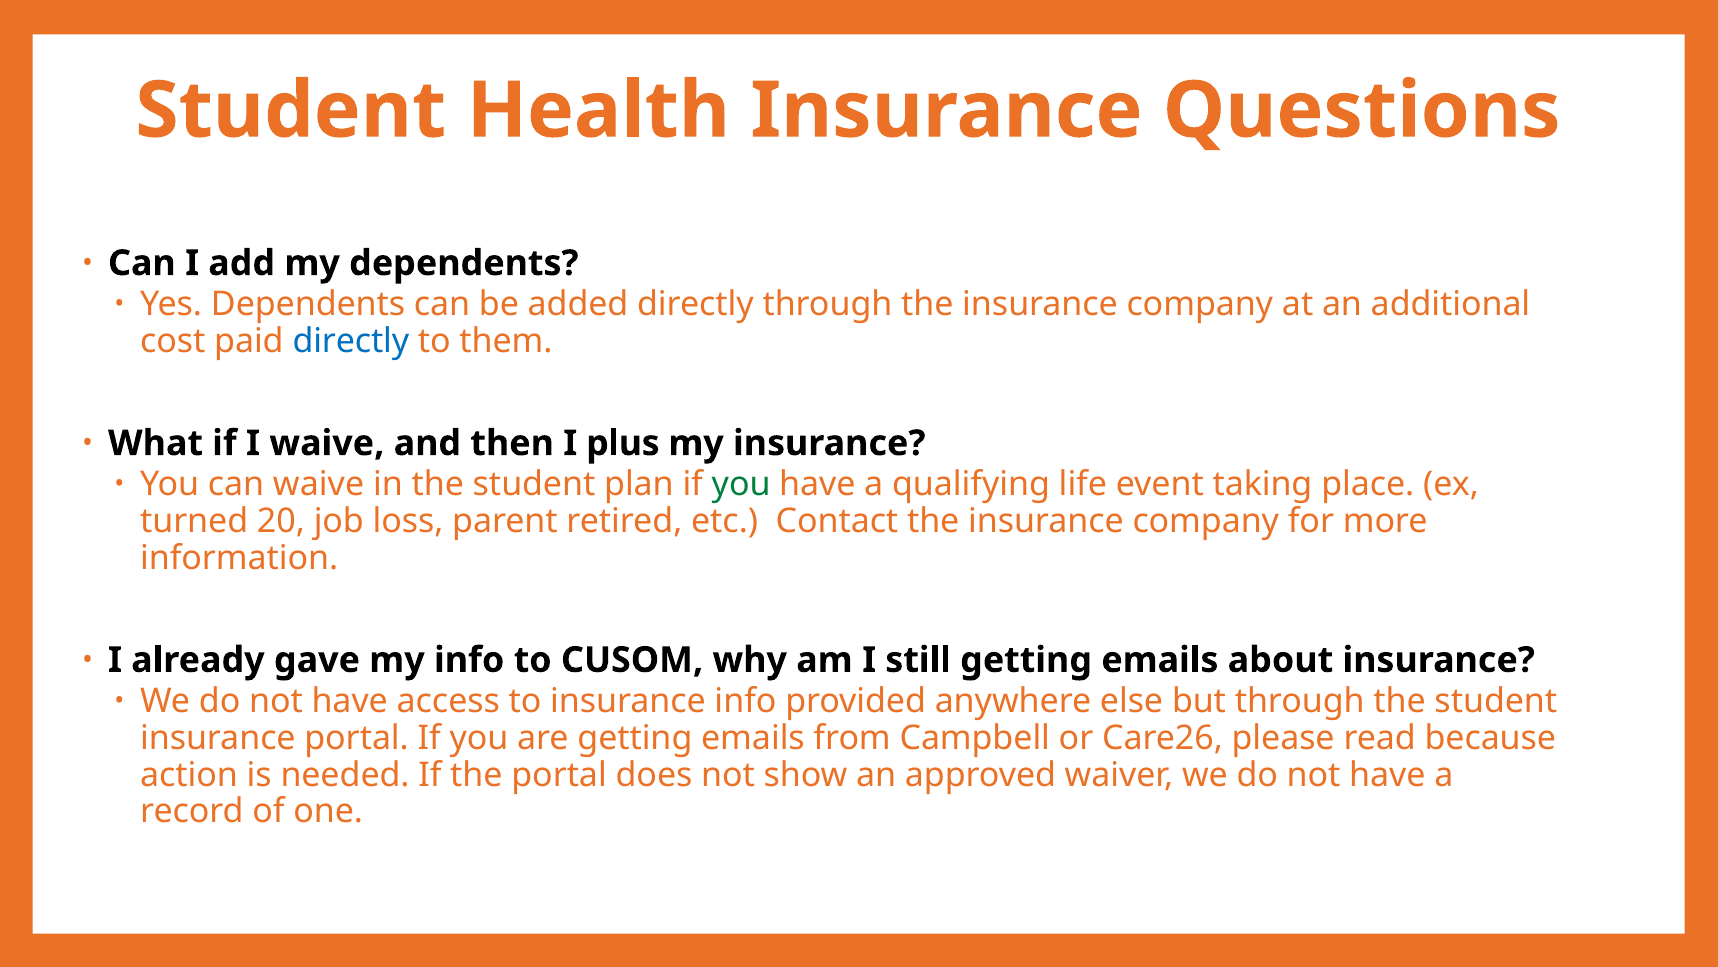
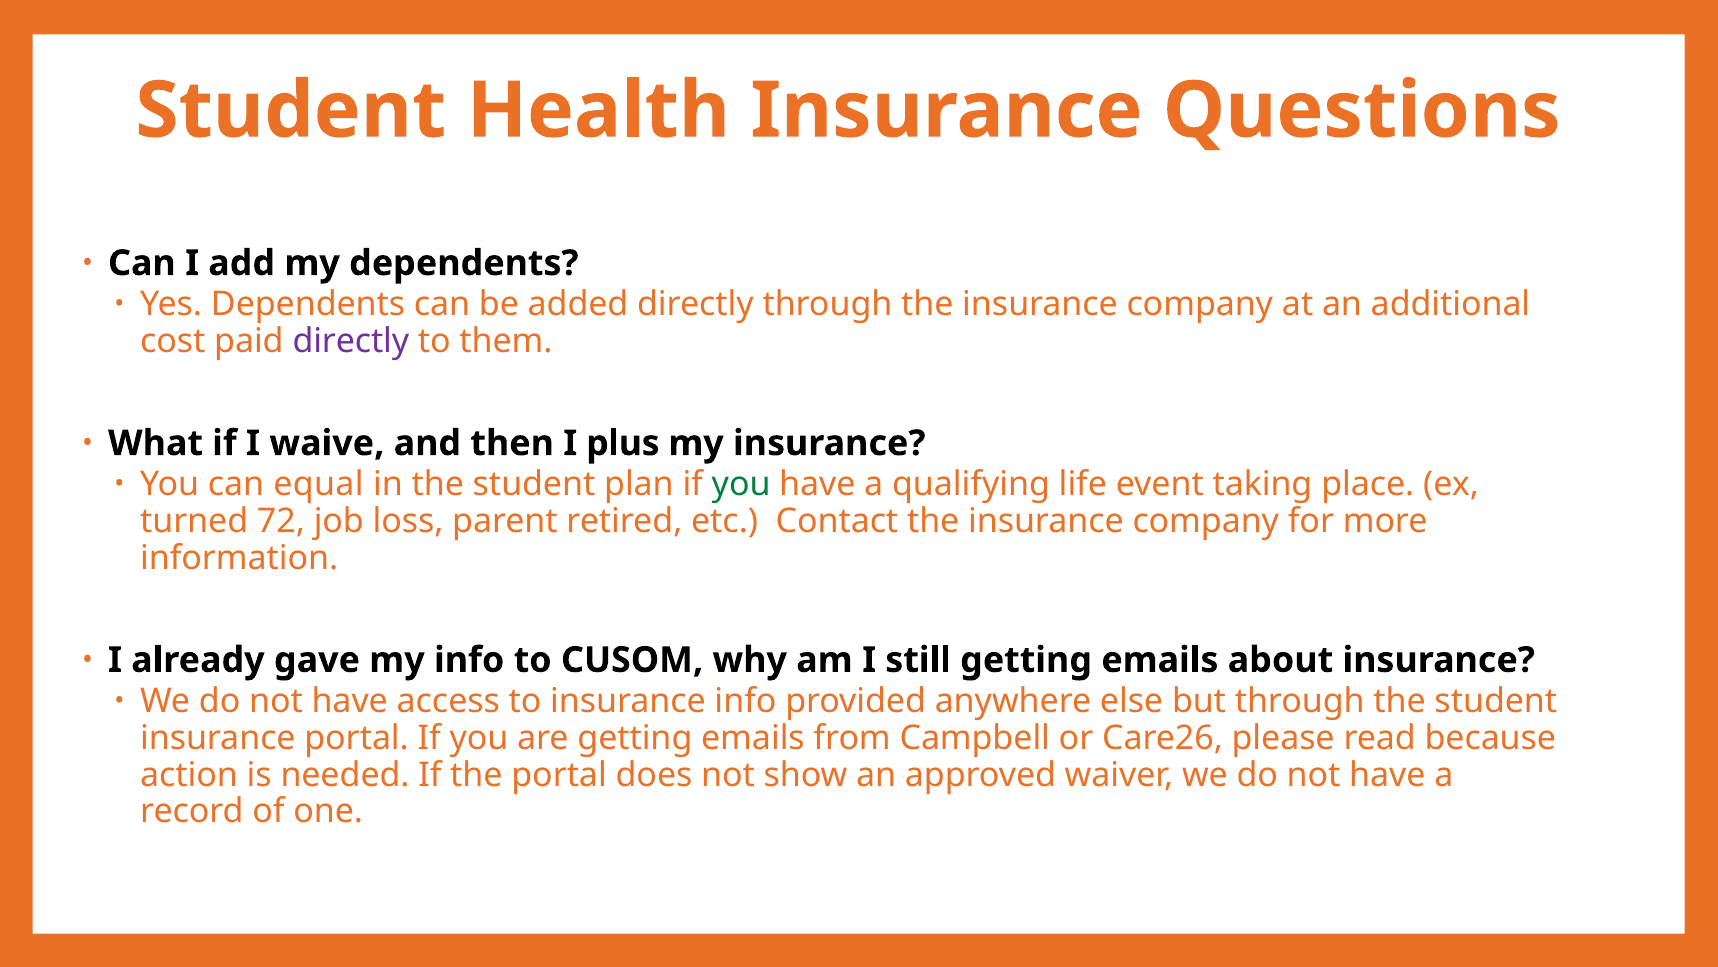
directly colour: blue -> purple (351, 341)
can waive: waive -> equal (318, 484)
20: 20 -> 72 (281, 521)
